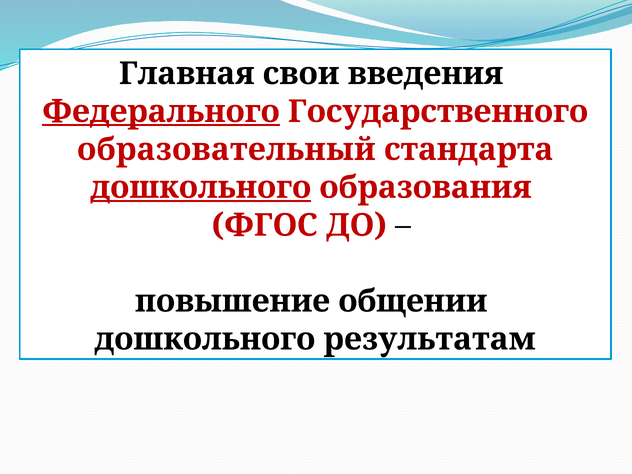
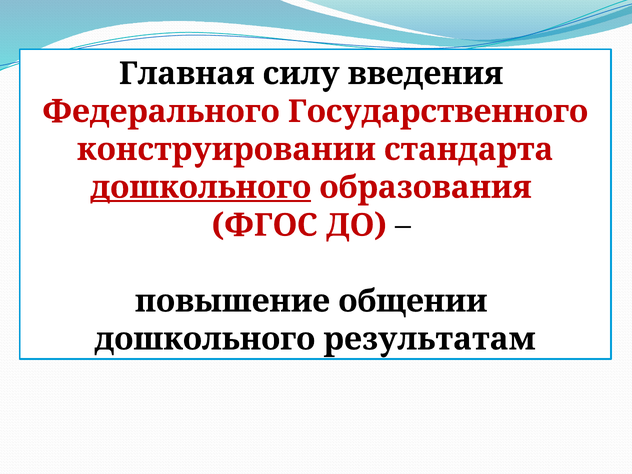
свои: свои -> силу (301, 74)
Федерального underline: present -> none (161, 112)
образовательный: образовательный -> конструировании (226, 149)
